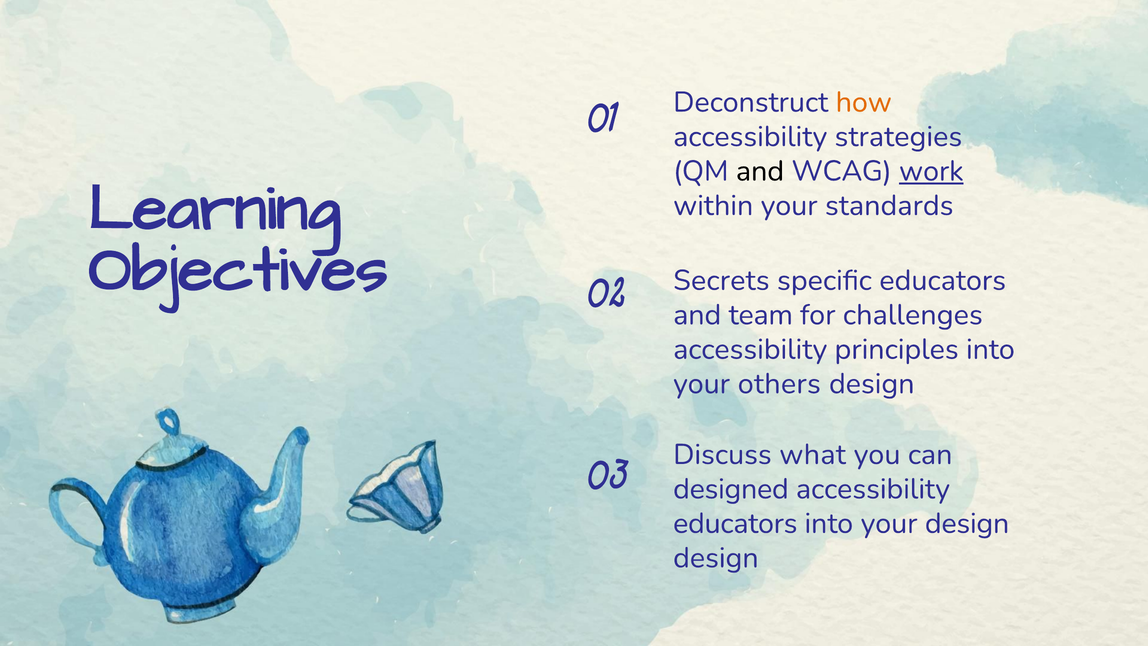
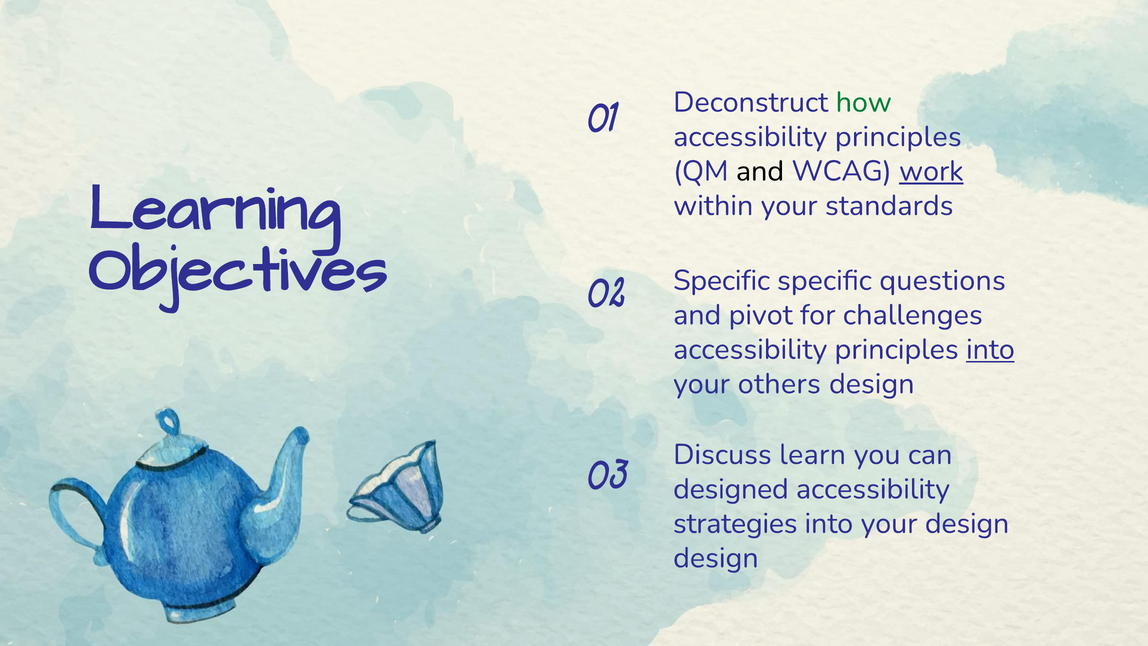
how colour: orange -> green (864, 102)
strategies: strategies -> principles (898, 137)
02 Secrets: Secrets -> Specific (722, 280)
specific educators: educators -> questions (943, 280)
team: team -> pivot (761, 315)
into underline: none -> present (990, 349)
what: what -> learn (813, 454)
educators: educators -> strategies (735, 523)
